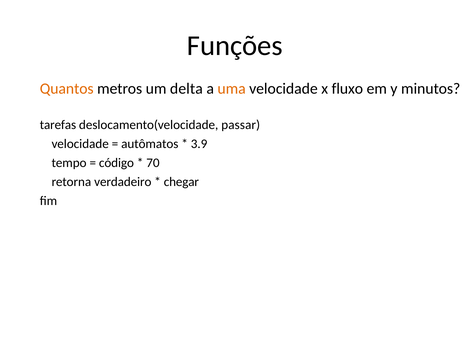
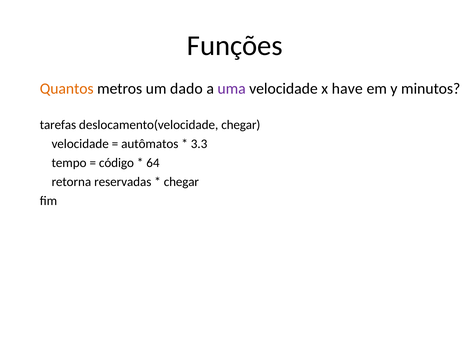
delta: delta -> dado (186, 89)
uma colour: orange -> purple (232, 89)
fluxo: fluxo -> have (347, 89)
deslocamento(velocidade passar: passar -> chegar (241, 125)
3.9: 3.9 -> 3.3 (199, 144)
70: 70 -> 64 (153, 163)
verdadeiro: verdadeiro -> reservadas (123, 182)
